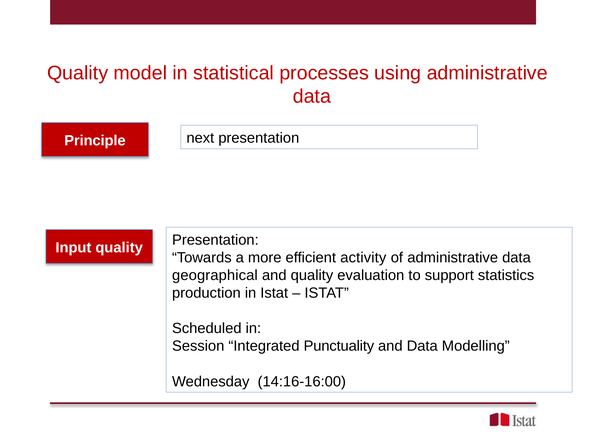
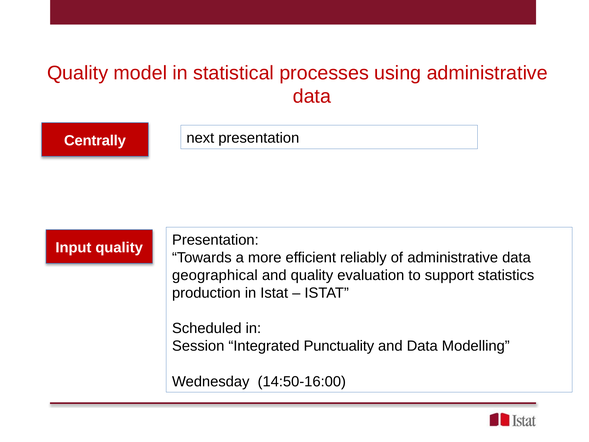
Principle: Principle -> Centrally (95, 140)
activity: activity -> reliably (363, 258)
14:16-16:00: 14:16-16:00 -> 14:50-16:00 (302, 381)
